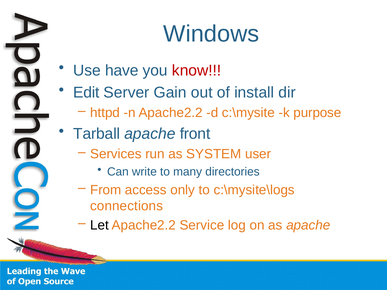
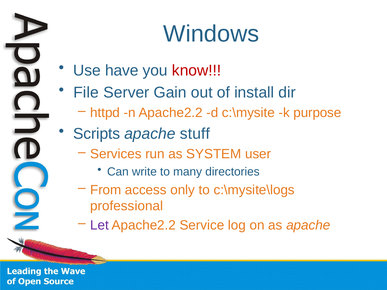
Edit: Edit -> File (86, 93)
Tarball: Tarball -> Scripts (97, 134)
front: front -> stuff (195, 134)
connections: connections -> professional (127, 206)
Let colour: black -> purple (99, 225)
